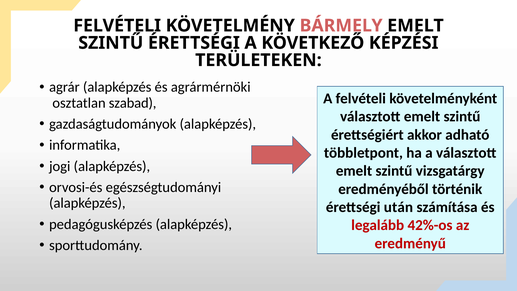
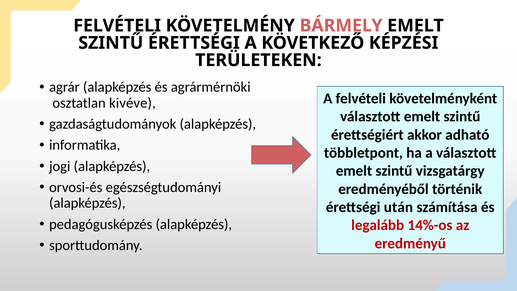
szabad: szabad -> kivéve (132, 103)
42%-os: 42%-os -> 14%-os (430, 225)
